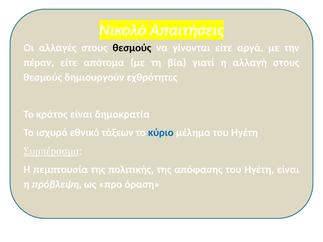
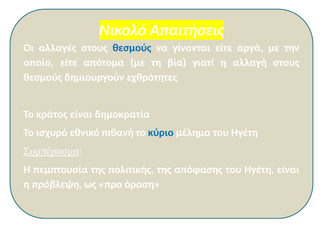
θεσμούς colour: black -> blue (132, 48)
πέραν: πέραν -> οποίο (39, 63)
τάξεων: τάξεων -> πιθανή (118, 133)
